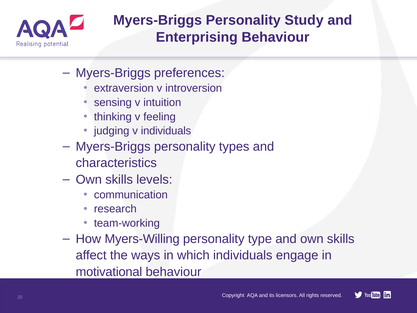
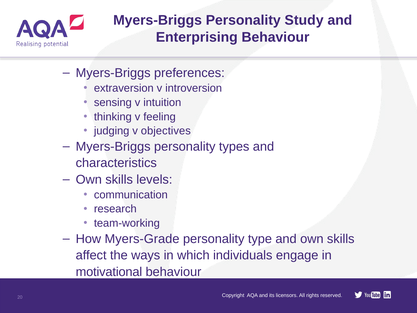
v individuals: individuals -> objectives (166, 131)
Myers-Willing: Myers-Willing -> Myers-Grade (142, 239)
